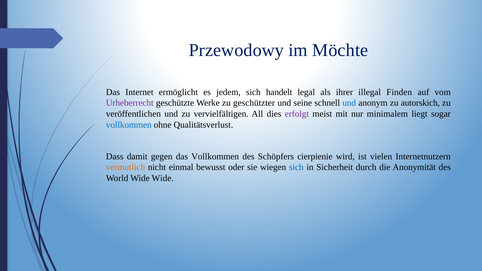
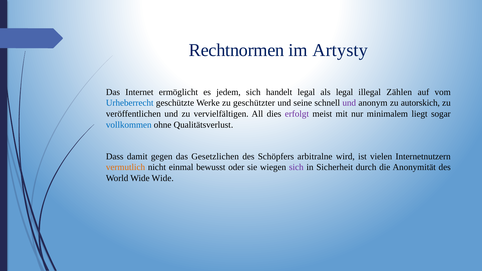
Przewodowy: Przewodowy -> Rechtnormen (237, 50)
Möchte: Möchte -> Artysty (340, 50)
als ihrer: ihrer -> legal (345, 92)
Finden: Finden -> Zählen (399, 92)
Urheberrecht colour: purple -> blue (130, 103)
und colour: blue -> purple (349, 103)
das Vollkommen: Vollkommen -> Gesetzlichen (215, 156)
cierpienie: cierpienie -> arbitralne (315, 156)
sich colour: blue -> purple (296, 167)
